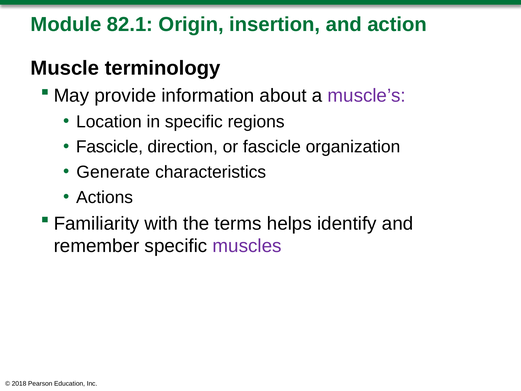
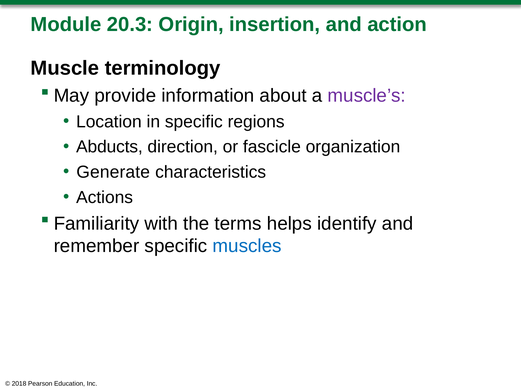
82.1: 82.1 -> 20.3 (130, 24)
Fascicle: Fascicle -> Abducts (109, 147)
muscles colour: purple -> blue (247, 246)
